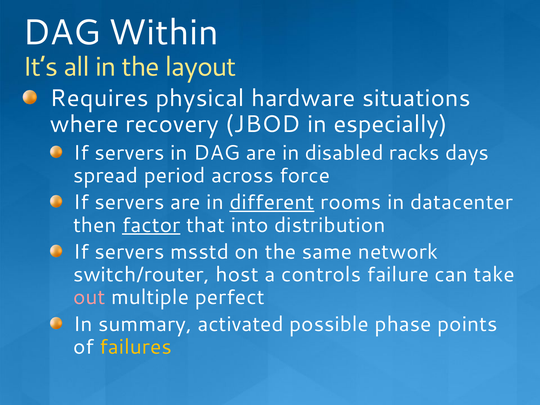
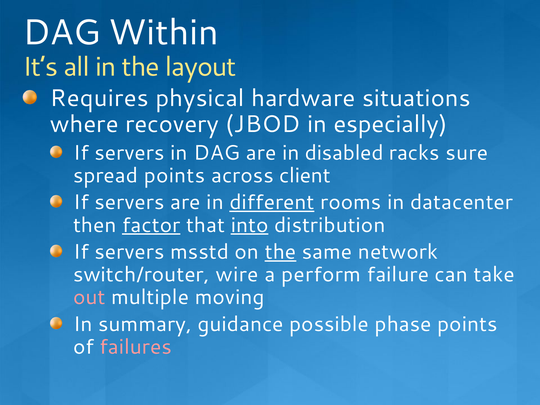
days: days -> sure (467, 153)
spread period: period -> points (175, 175)
force: force -> client (305, 175)
into underline: none -> present (250, 225)
the underline: none -> present (280, 252)
host: host -> wire (237, 275)
controls: controls -> perform (321, 275)
perfect: perfect -> moving (230, 297)
activated: activated -> guidance (241, 324)
failures colour: yellow -> pink (136, 347)
